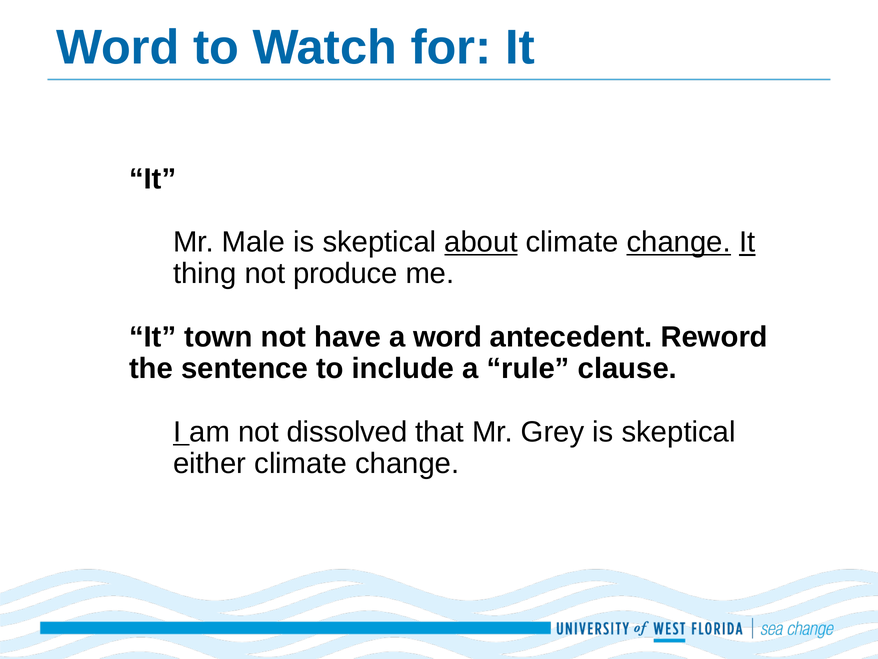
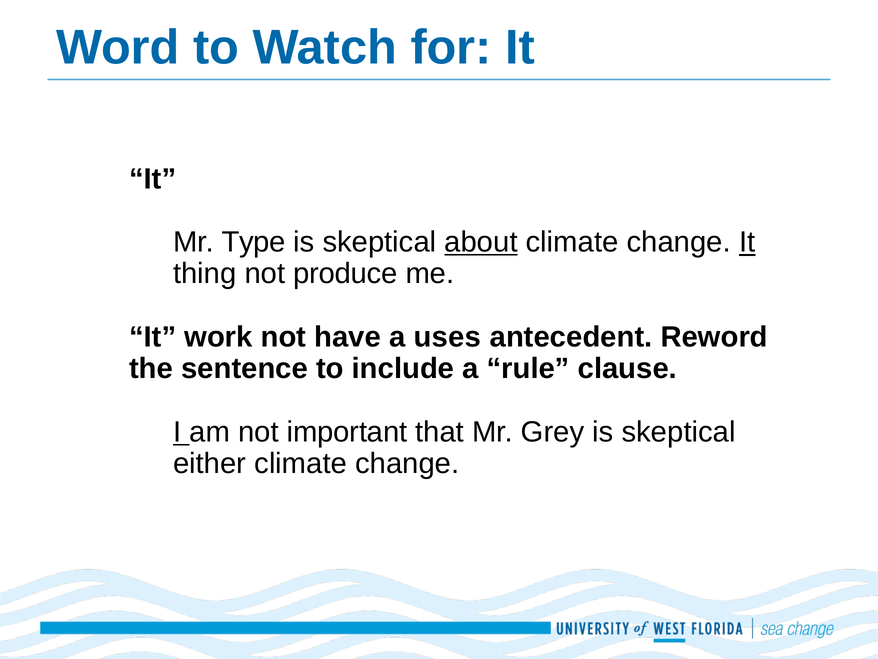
Male: Male -> Type (254, 242)
change underline: present -> none (679, 242)
town: town -> work (218, 337)
a word: word -> uses (447, 337)
dissolved: dissolved -> important (347, 432)
